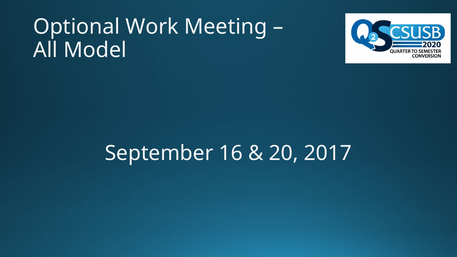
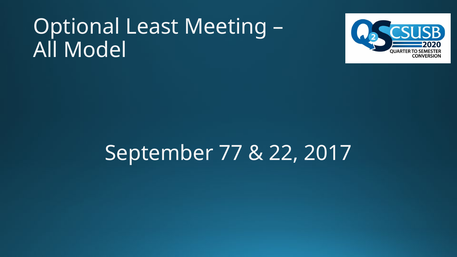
Work: Work -> Least (152, 27)
16: 16 -> 77 (231, 153)
20: 20 -> 22 (284, 153)
